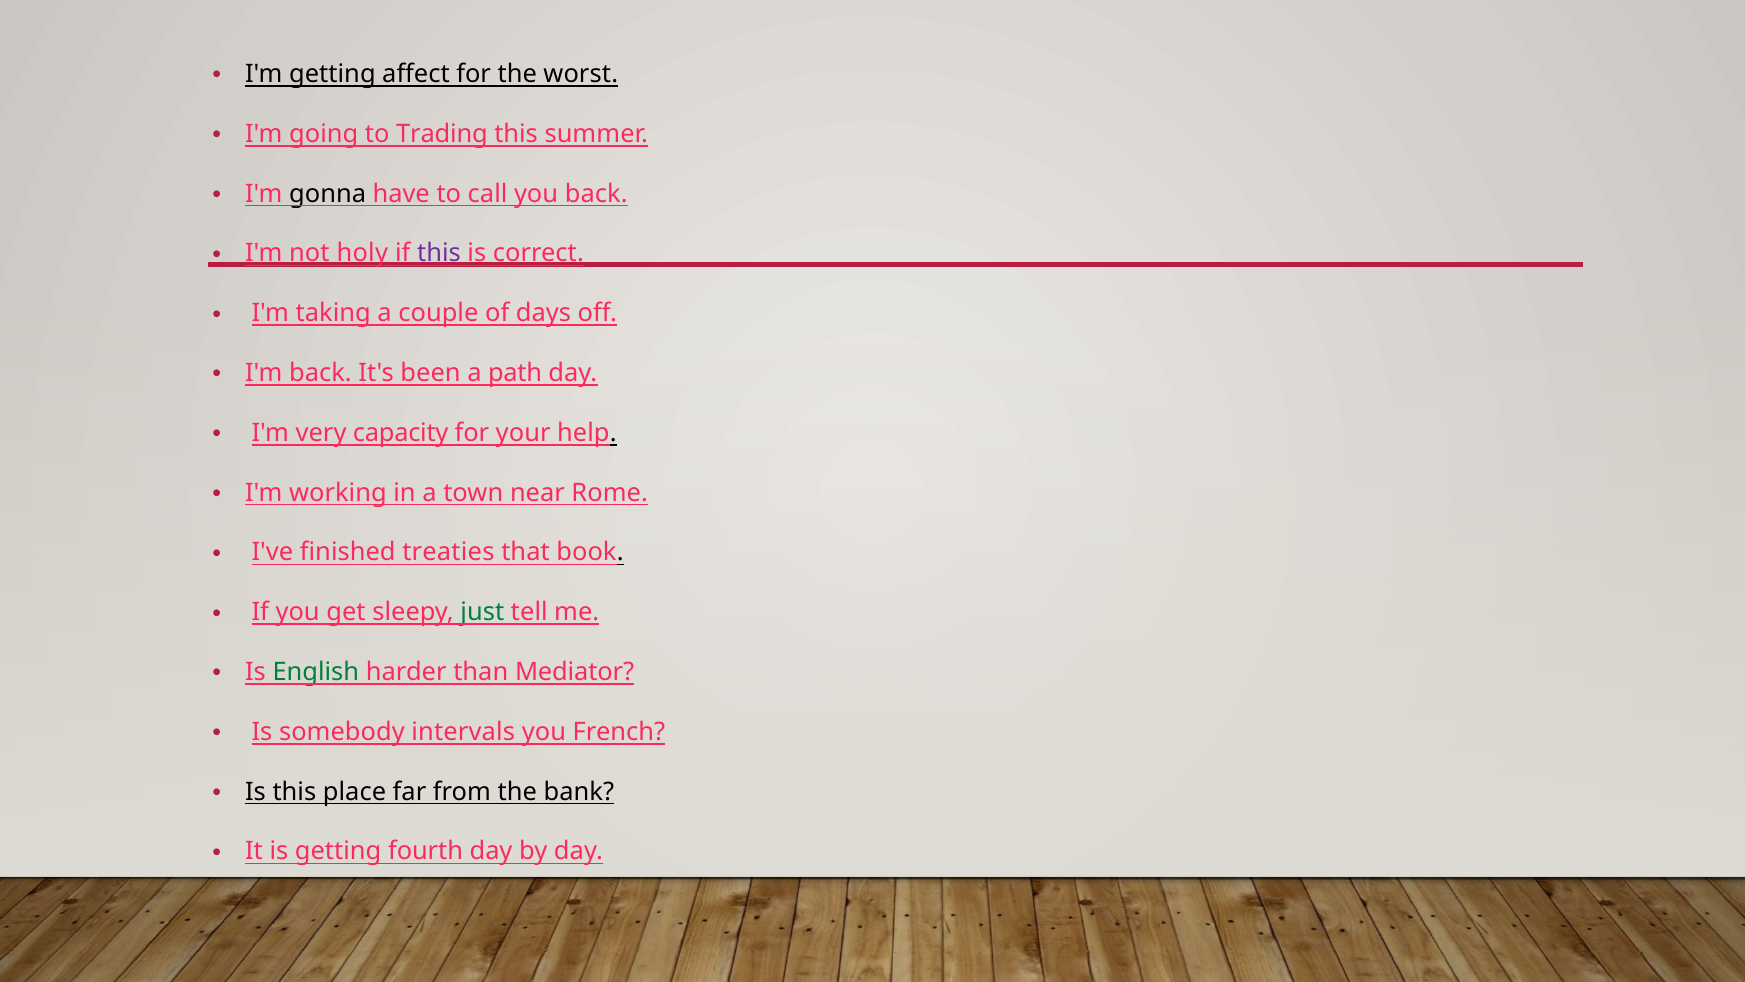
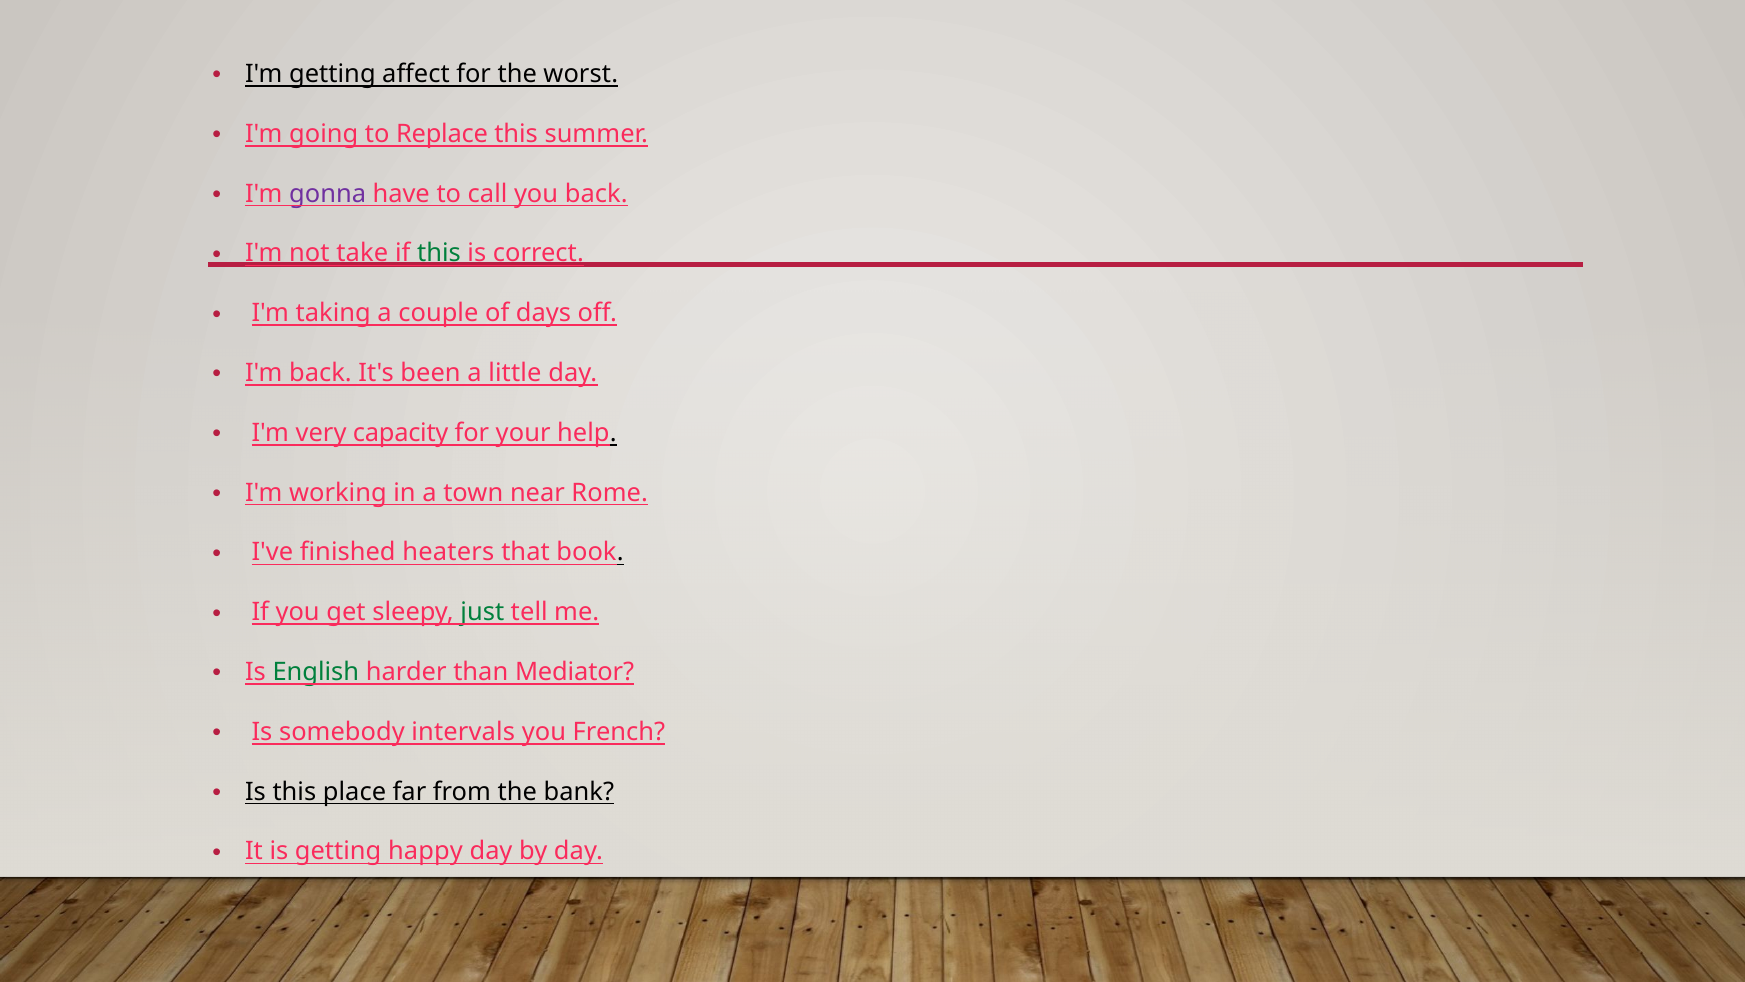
Trading: Trading -> Replace (442, 134)
gonna colour: black -> purple (328, 194)
holy: holy -> take (362, 253)
this colour: purple -> green (439, 253)
path: path -> little (515, 373)
treaties: treaties -> heaters (448, 552)
fourth: fourth -> happy (425, 851)
